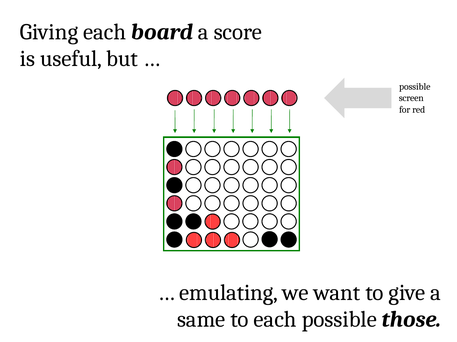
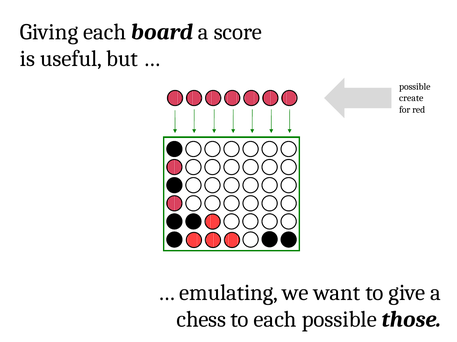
screen: screen -> create (411, 98)
same: same -> chess (201, 320)
